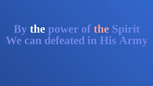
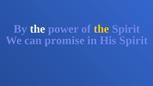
the colour: pink -> yellow (101, 29)
defeated: defeated -> promise (65, 40)
His Army: Army -> Spirit (133, 40)
